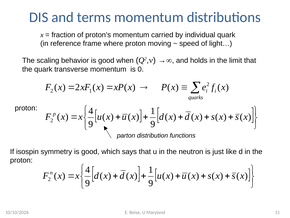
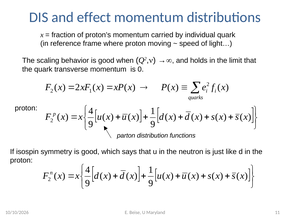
terms: terms -> effect (94, 17)
